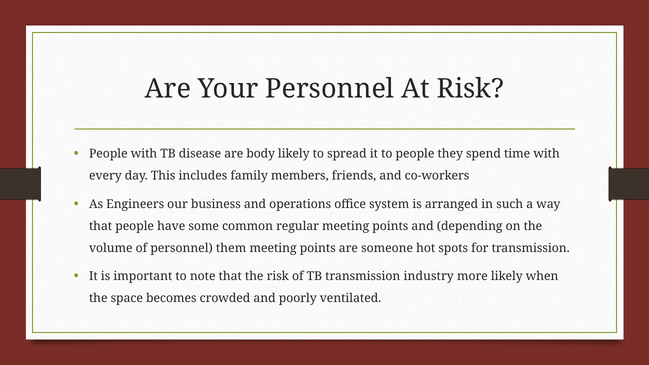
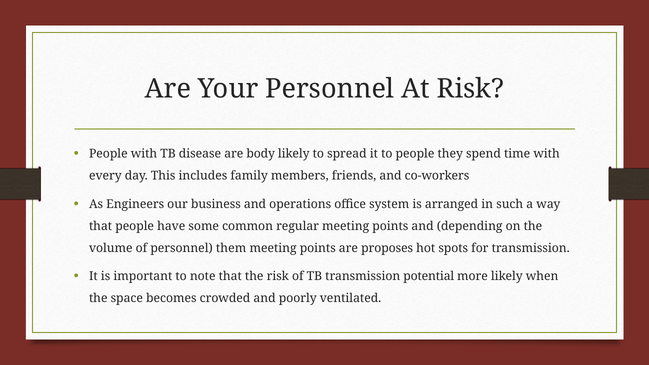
someone: someone -> proposes (387, 248)
industry: industry -> potential (429, 277)
